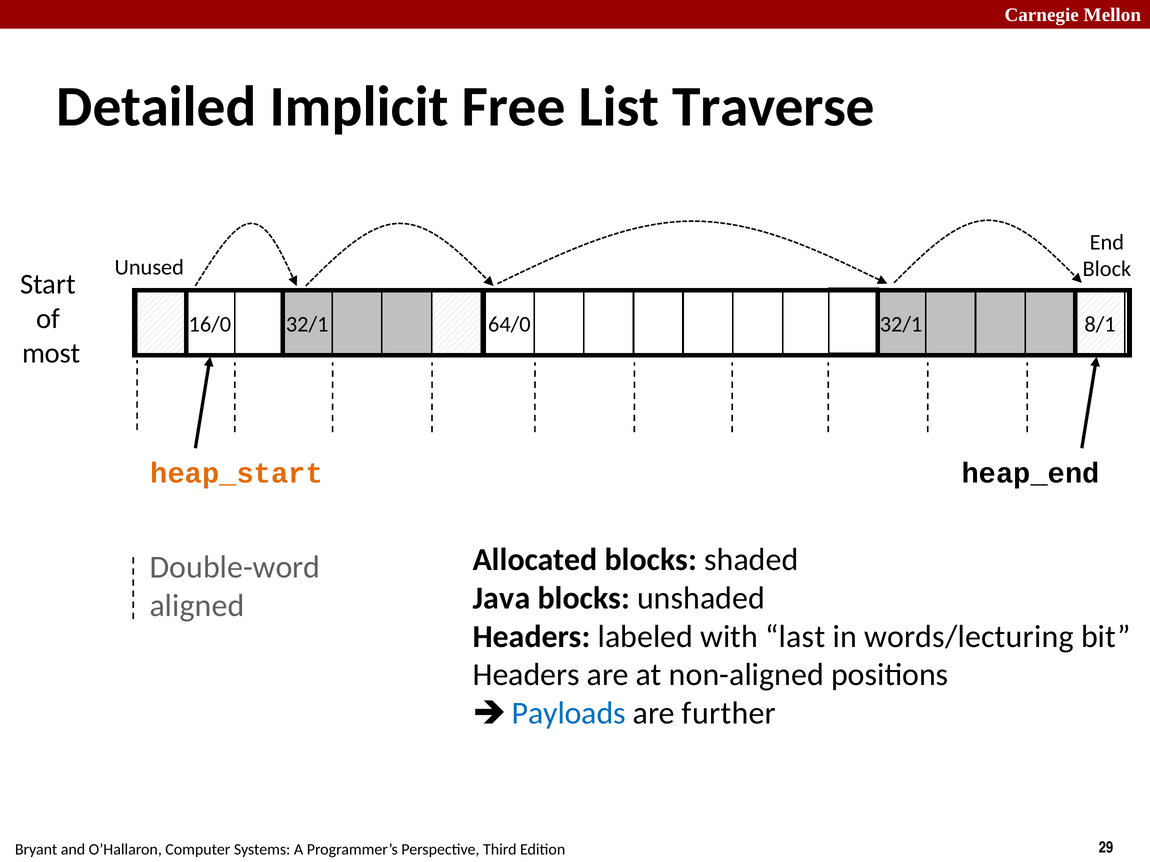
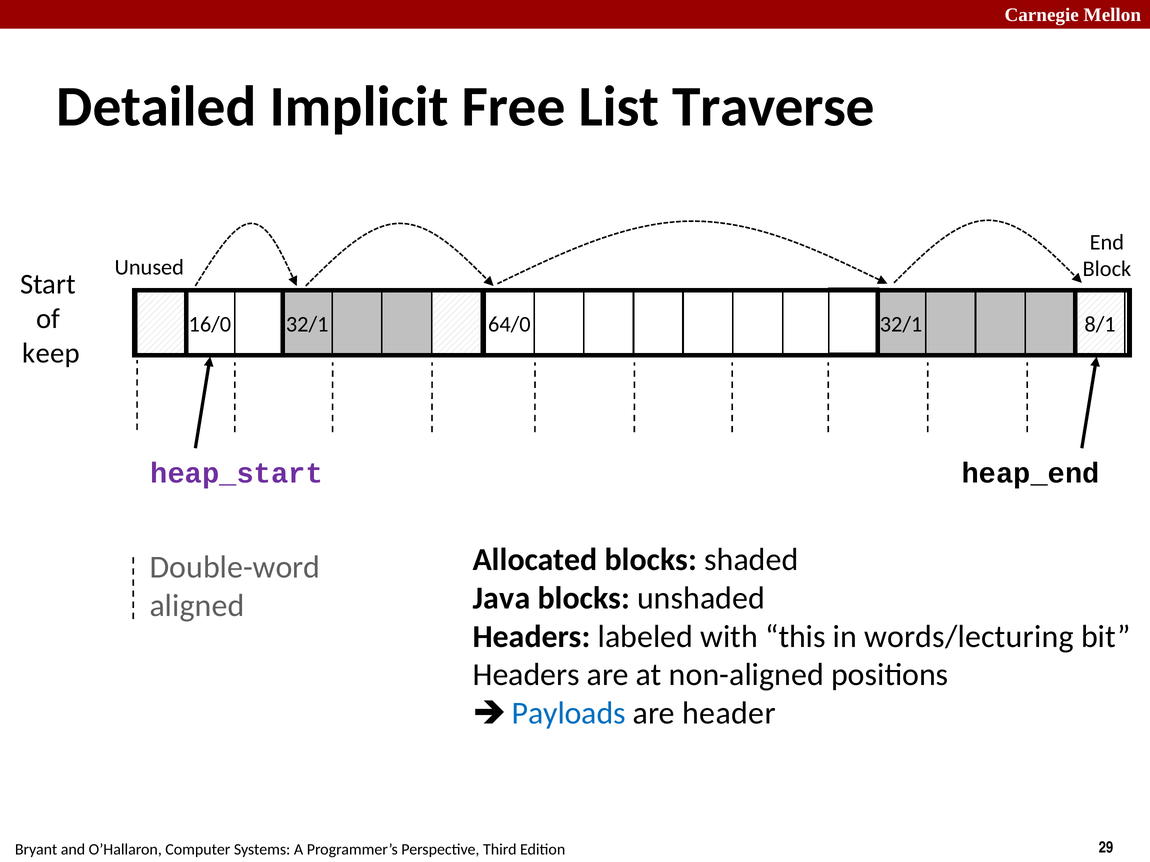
most: most -> keep (51, 353)
heap_start colour: orange -> purple (237, 474)
last: last -> this (795, 637)
further: further -> header (729, 714)
